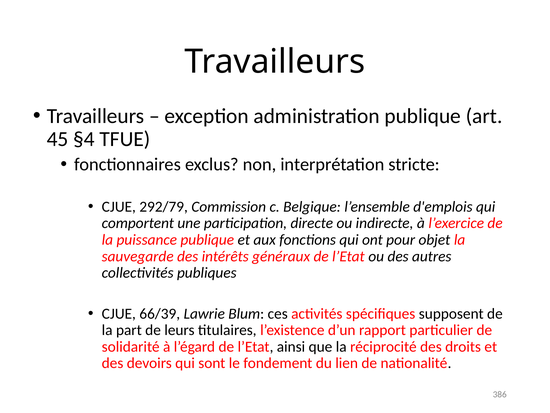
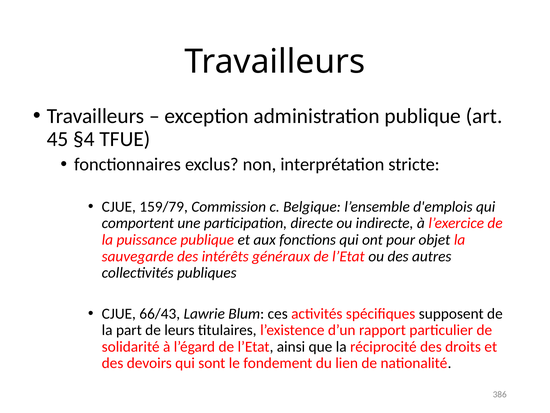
292/79: 292/79 -> 159/79 (164, 206)
66/39: 66/39 -> 66/43 (160, 313)
